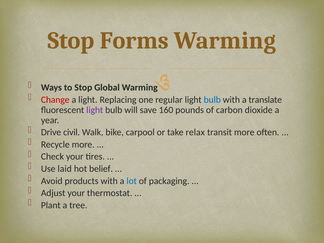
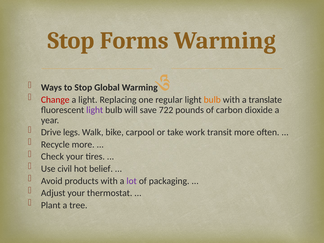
bulb colour: blue -> orange (212, 100)
160: 160 -> 722 (166, 110)
civil: civil -> legs (72, 132)
relax: relax -> work (195, 132)
laid: laid -> civil (65, 169)
lot colour: blue -> purple (132, 181)
